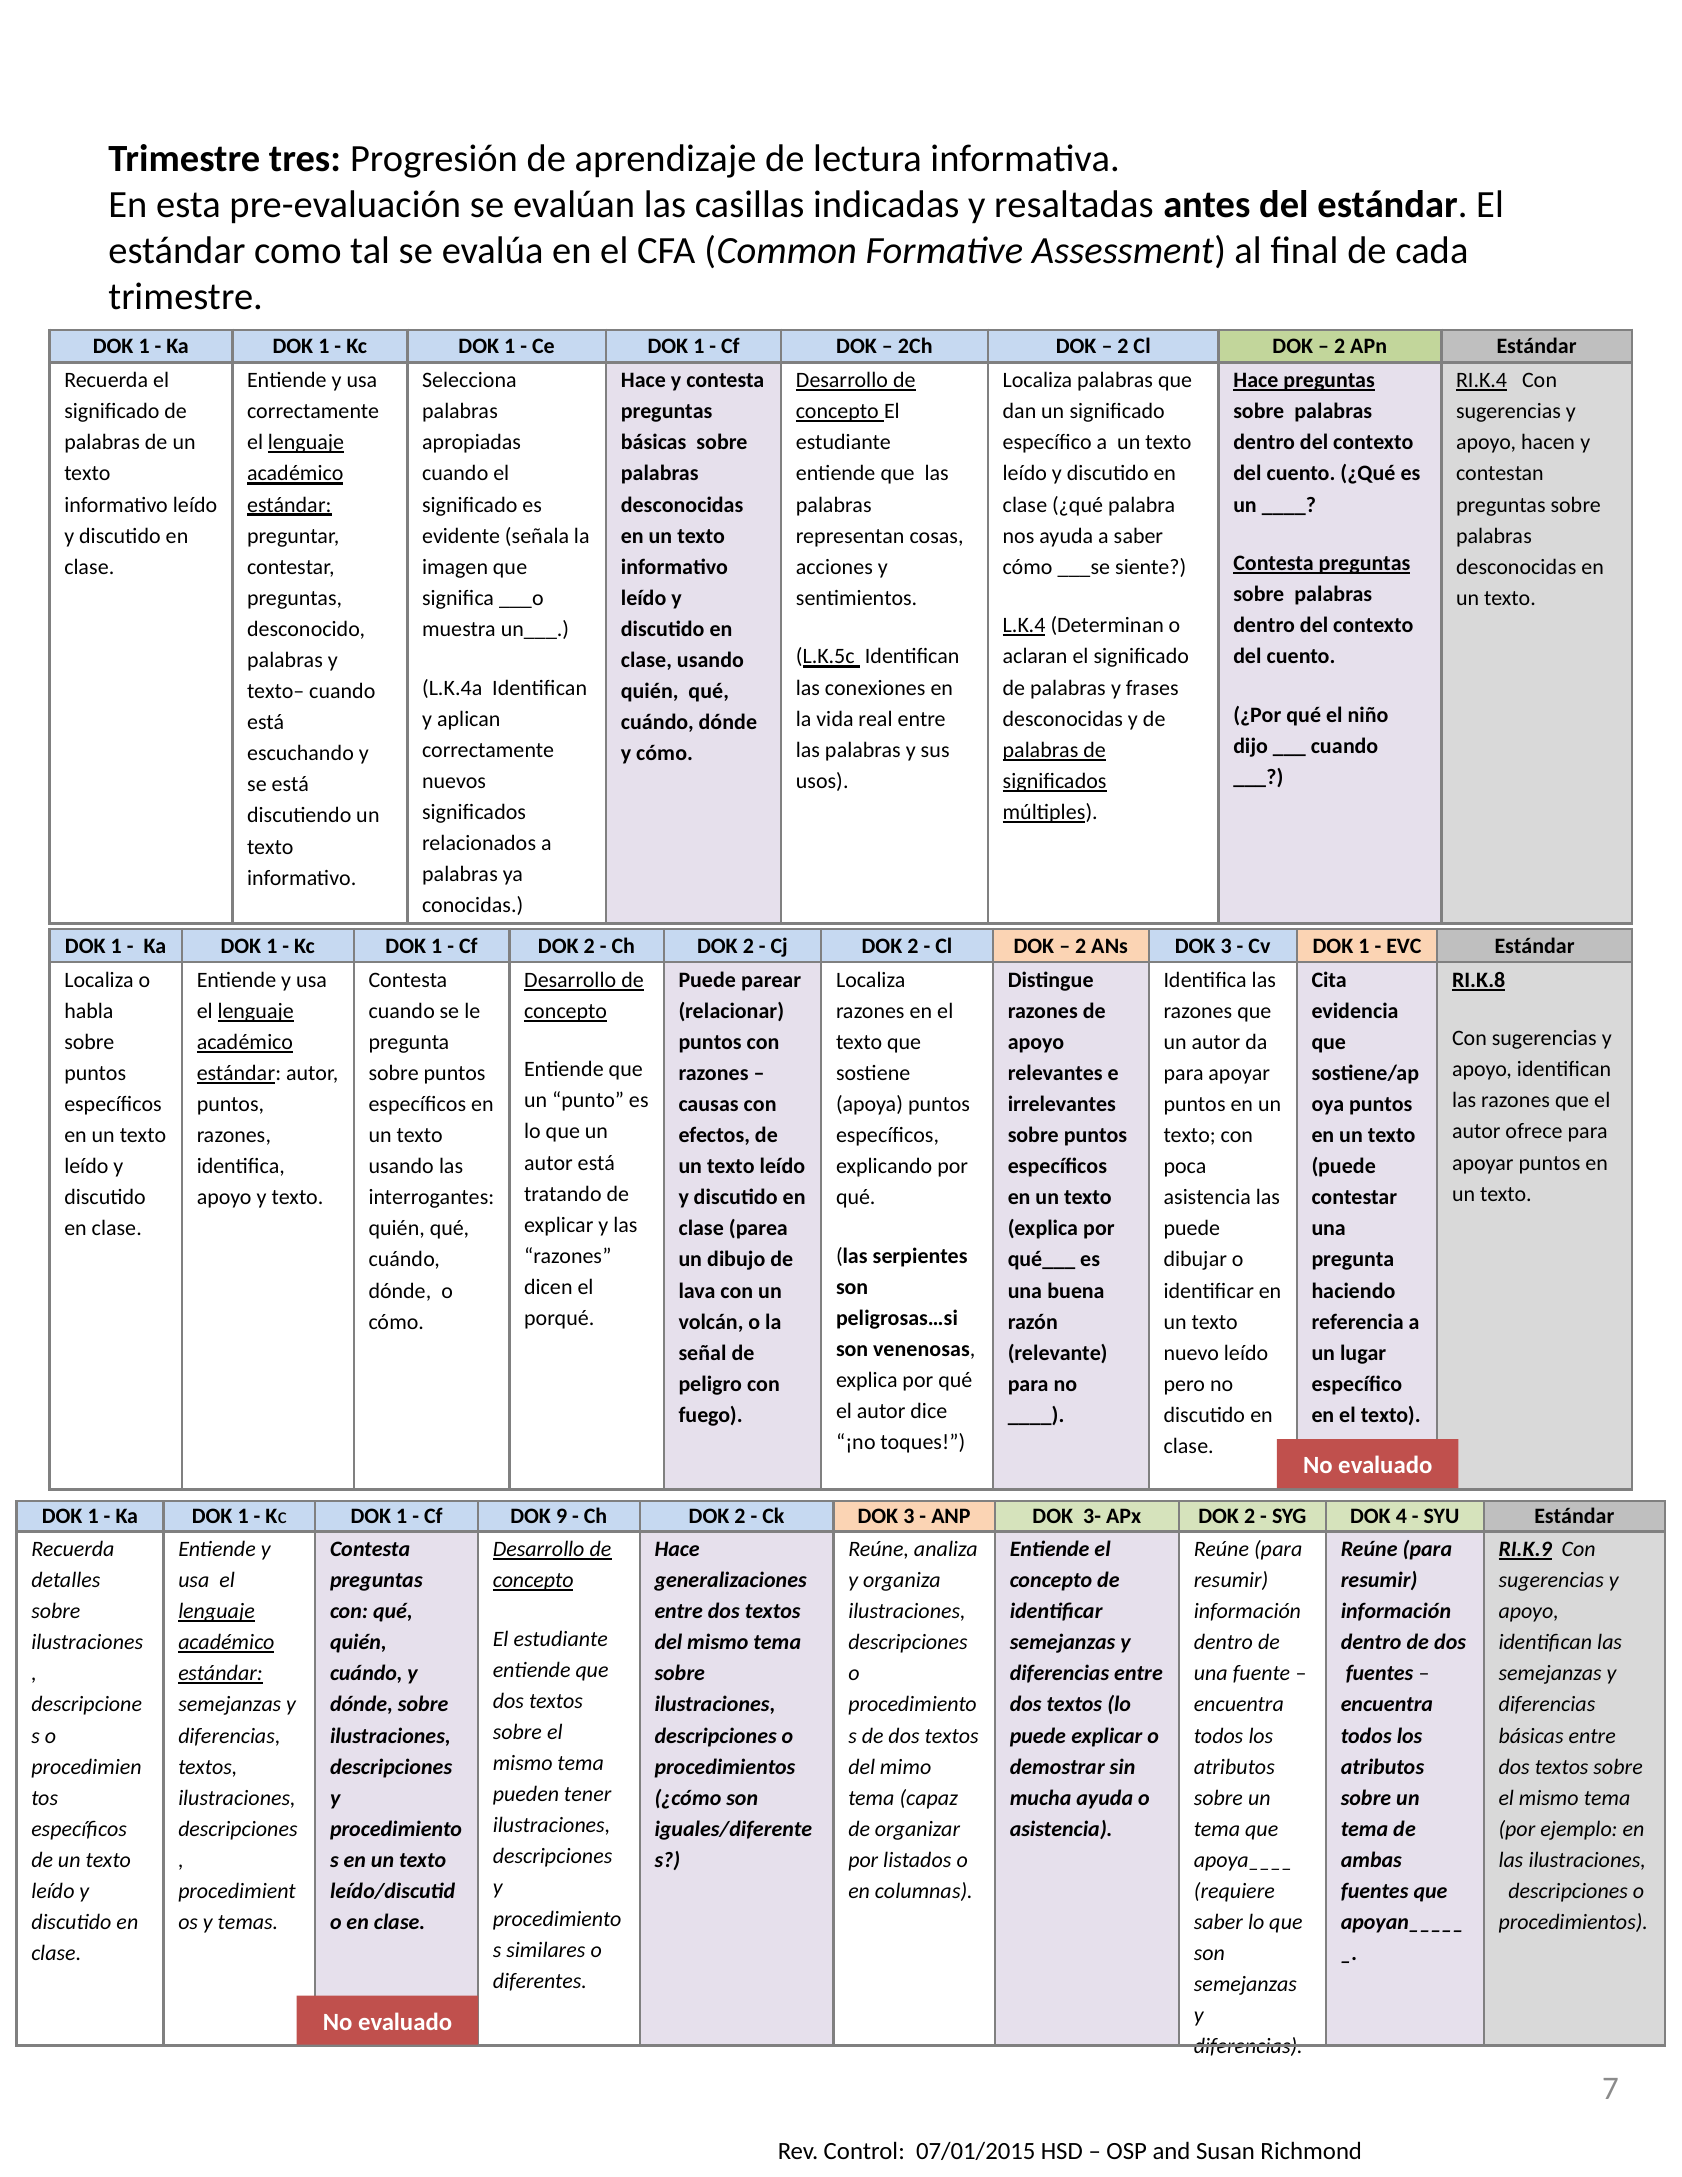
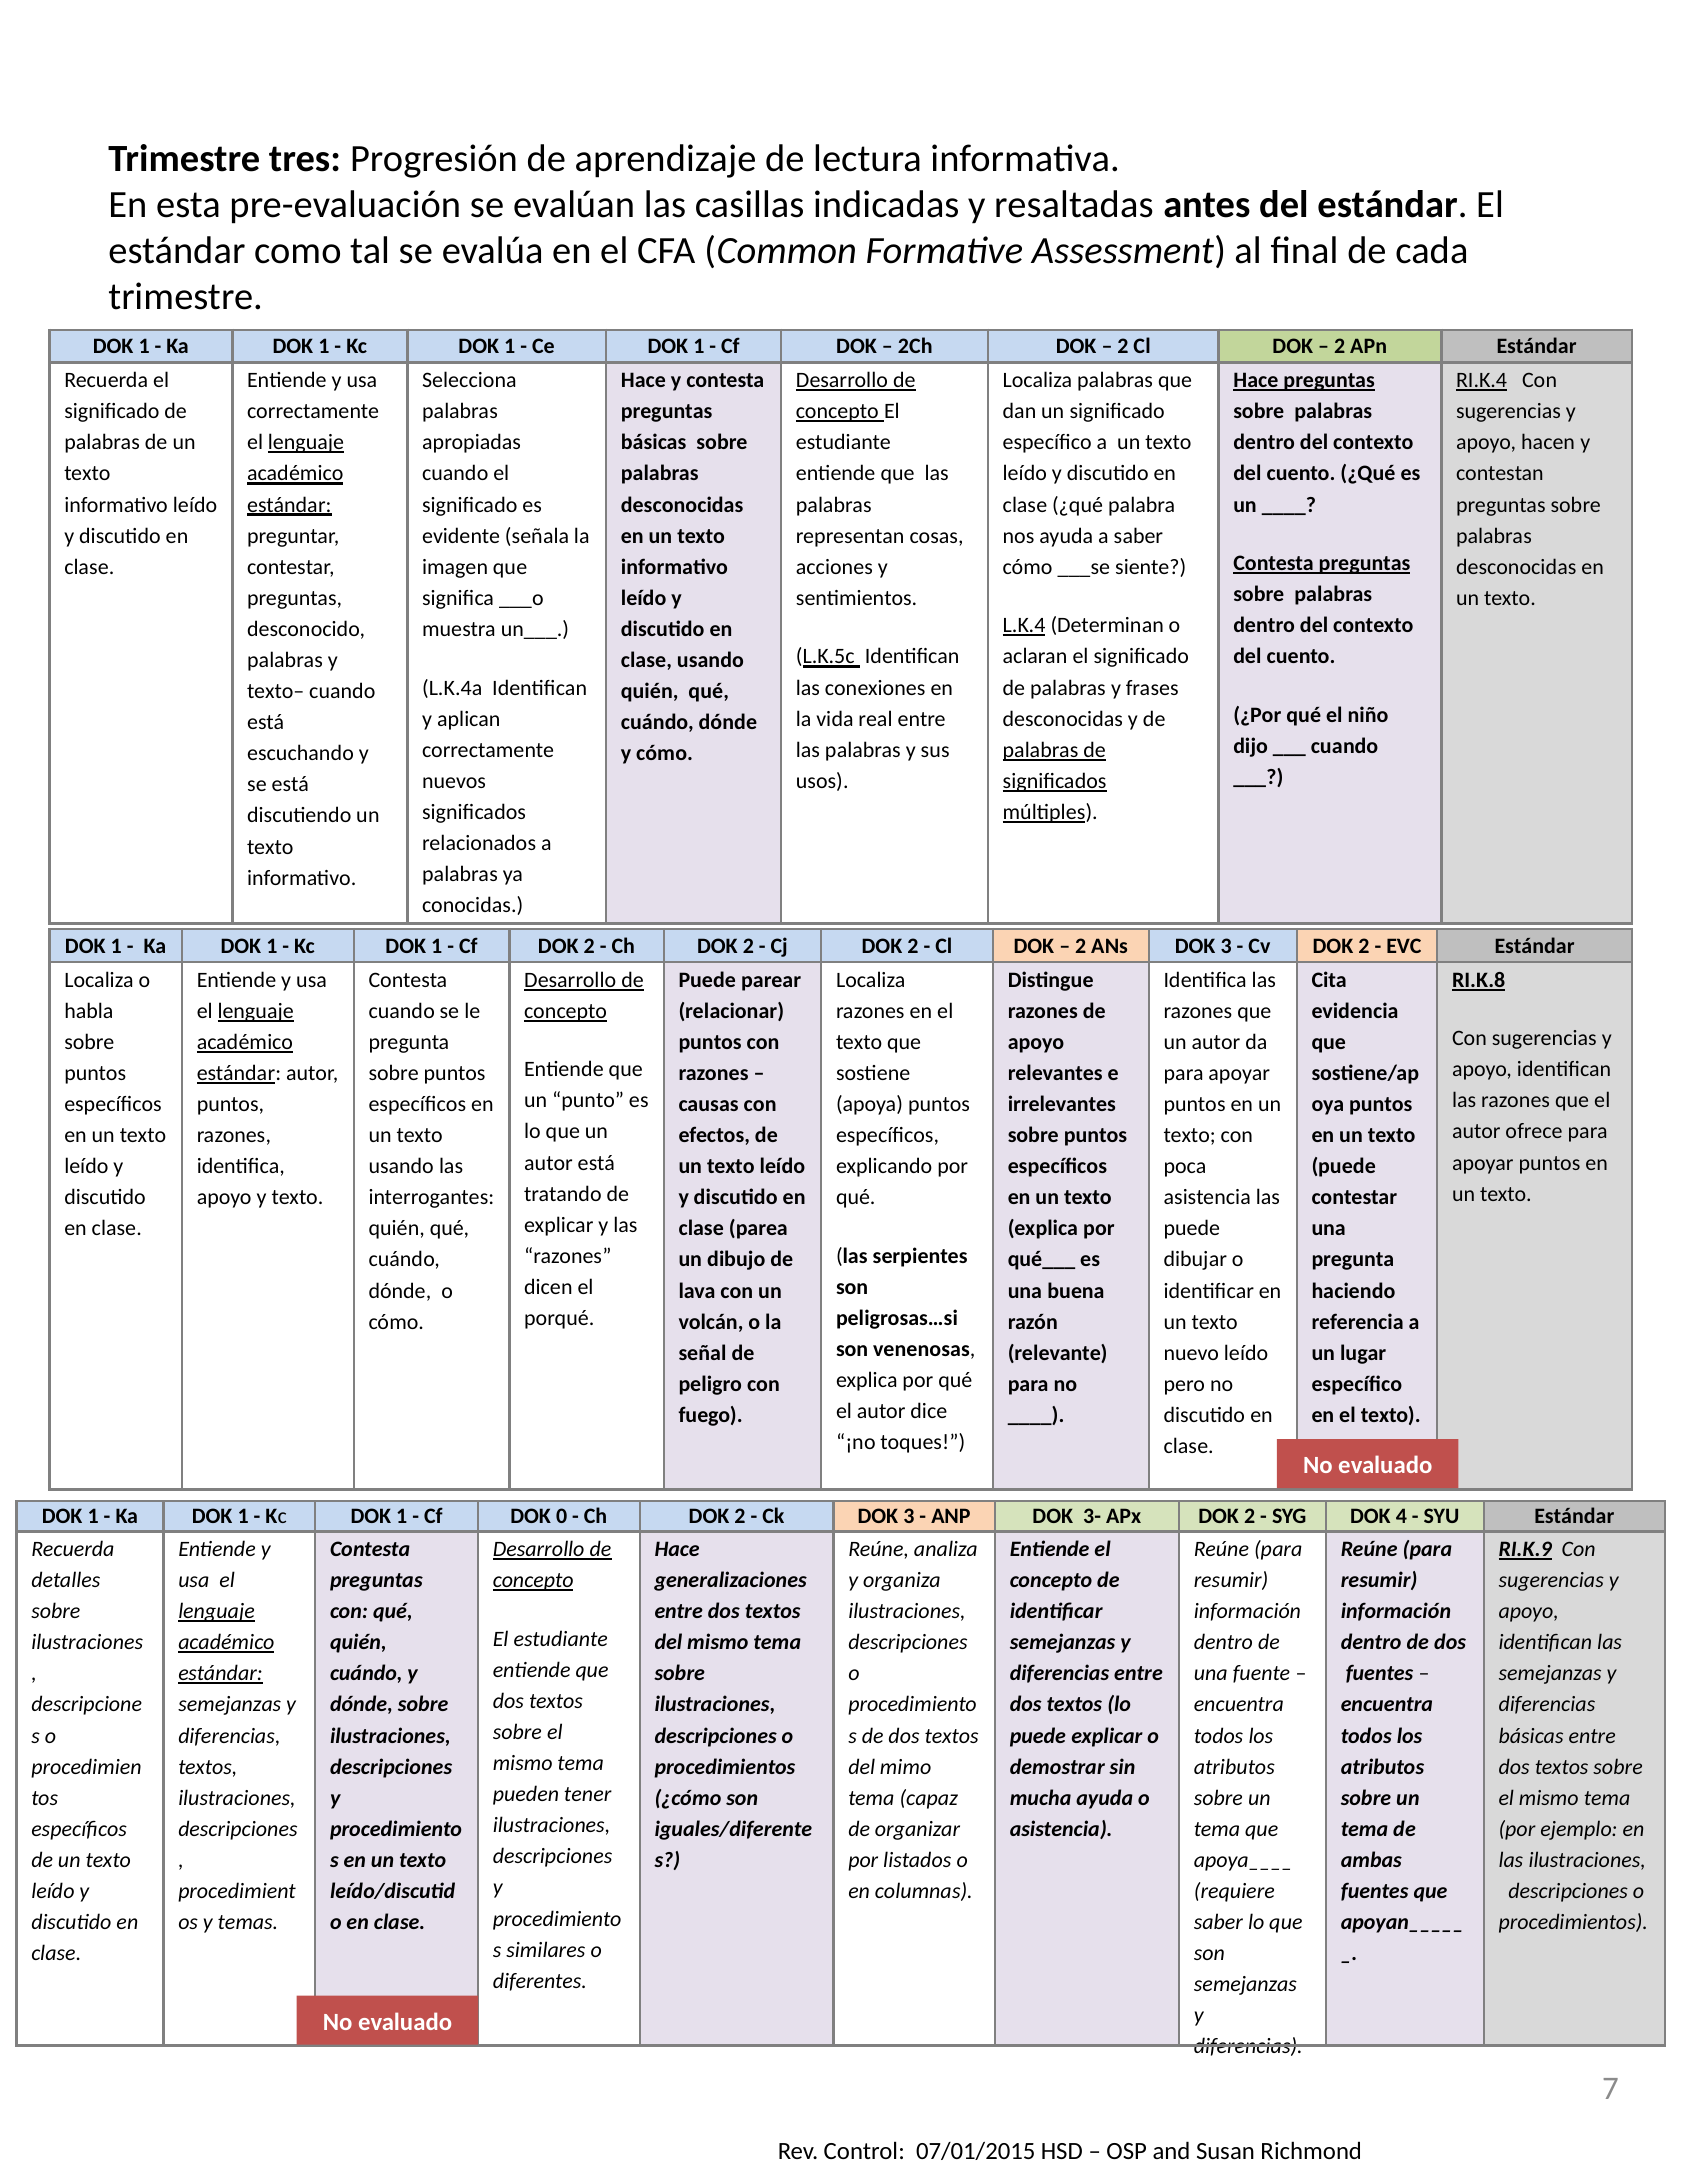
Cv DOK 1: 1 -> 2 (1364, 946)
9: 9 -> 0 (562, 1516)
